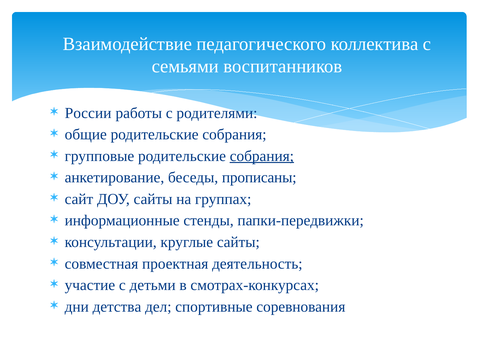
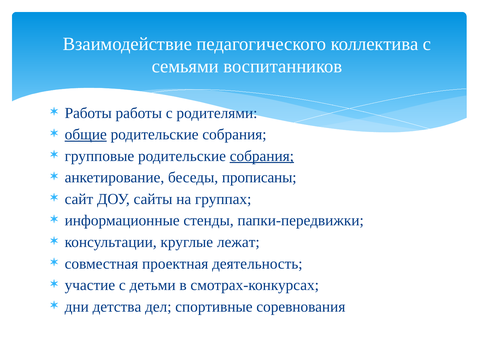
России: России -> Работы (88, 113)
общие underline: none -> present (86, 134)
круглые сайты: сайты -> лежат (238, 242)
